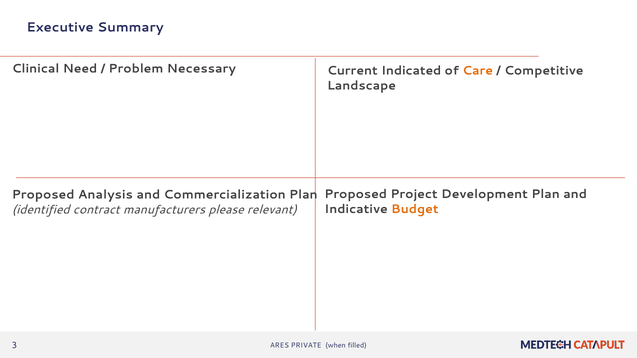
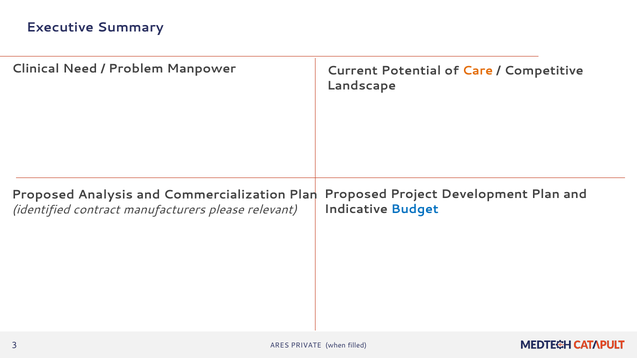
Necessary: Necessary -> Manpower (201, 69)
Indicated: Indicated -> Potential (411, 71)
Budget colour: orange -> blue (415, 209)
